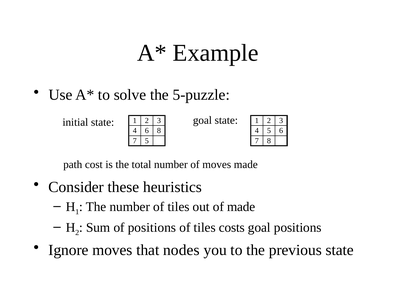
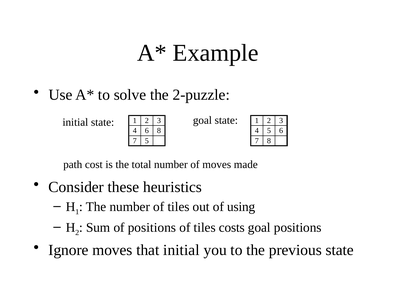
5-puzzle: 5-puzzle -> 2-puzzle (201, 95)
of made: made -> using (241, 207)
that nodes: nodes -> initial (181, 250)
